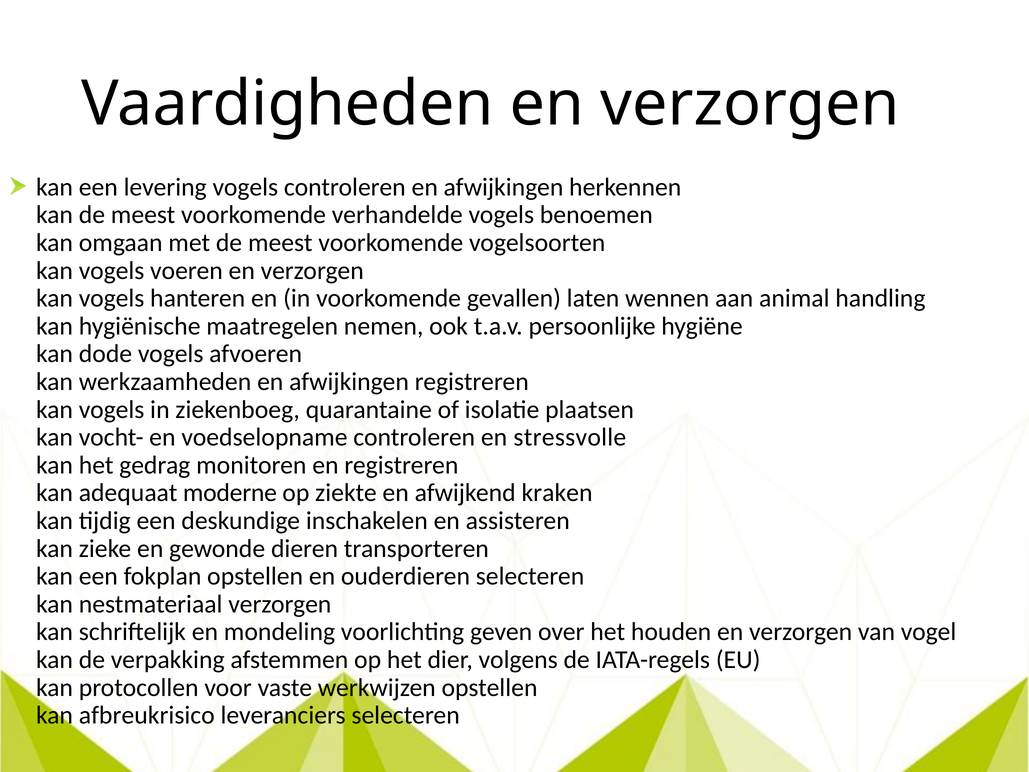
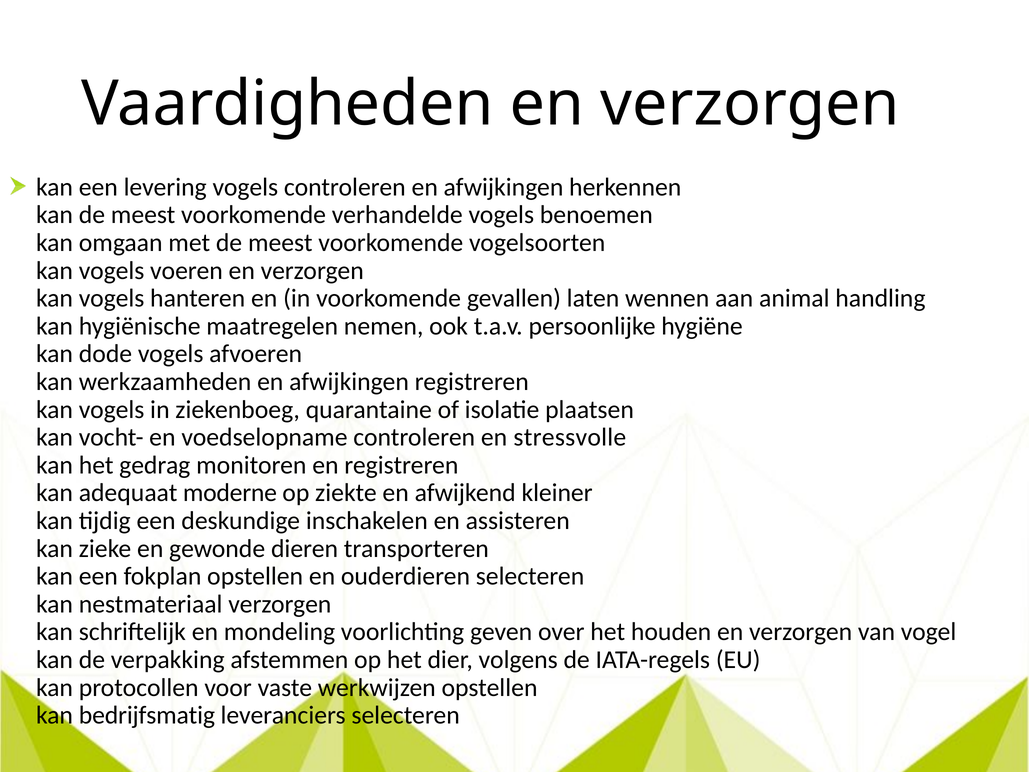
kraken: kraken -> kleiner (557, 493)
afbreukrisico: afbreukrisico -> bedrijfsmatig (147, 715)
